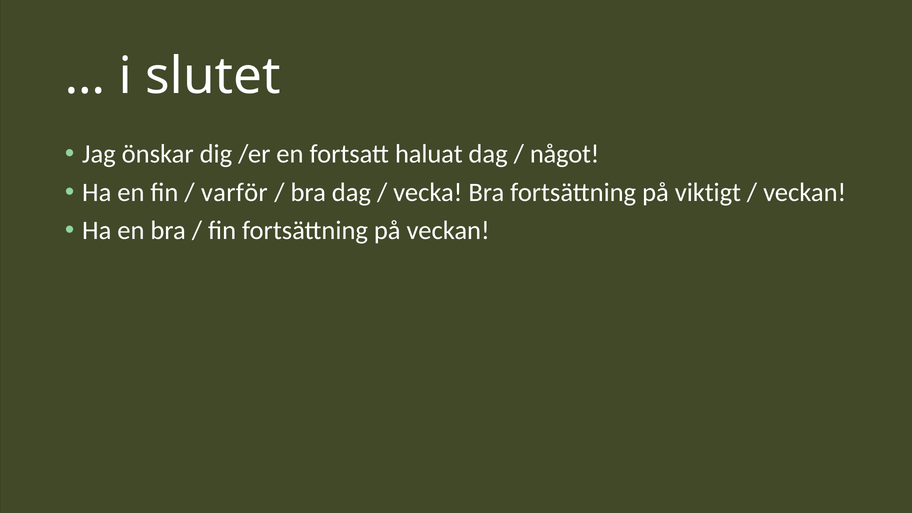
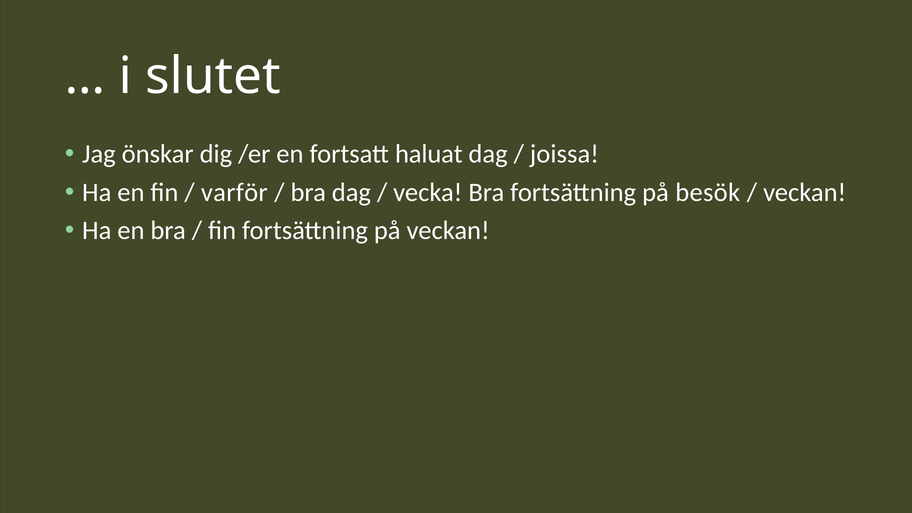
något: något -> joissa (564, 154)
viktigt: viktigt -> besök (708, 192)
